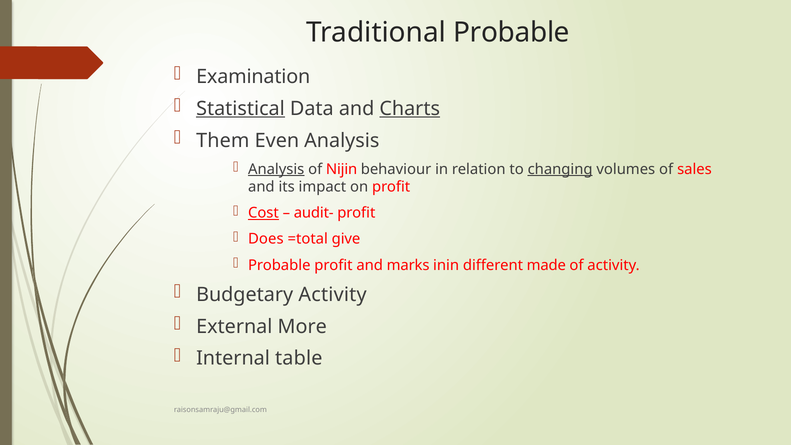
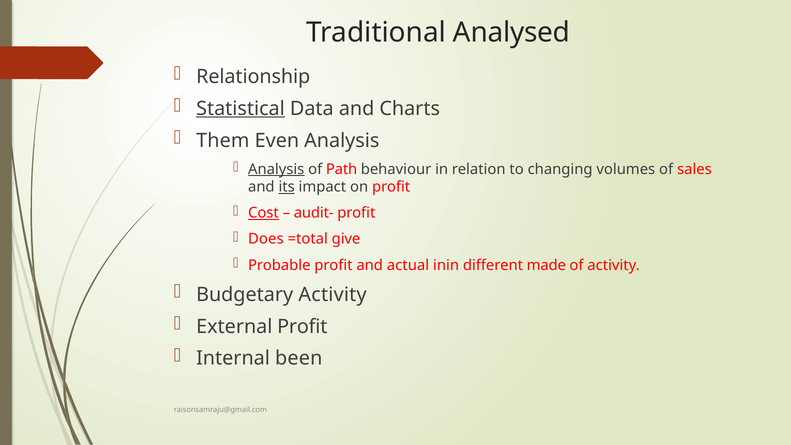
Traditional Probable: Probable -> Analysed (511, 33)
Examination: Examination -> Relationship (253, 77)
Charts underline: present -> none (410, 109)
Nijin: Nijin -> Path (342, 169)
changing underline: present -> none (560, 169)
its underline: none -> present (287, 187)
marks: marks -> actual (408, 265)
External More: More -> Profit (302, 326)
table: table -> been (299, 358)
